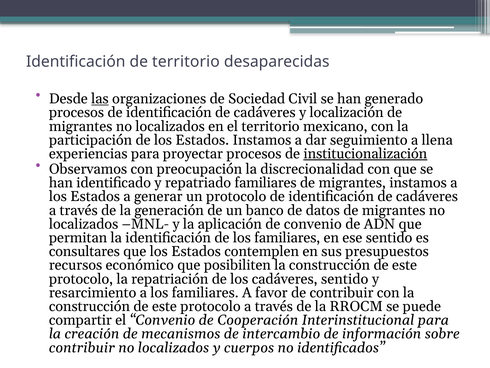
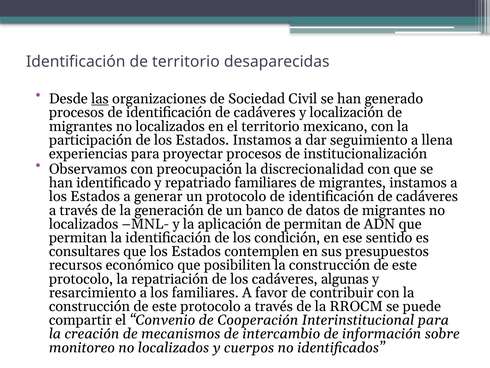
institucionalización underline: present -> none (365, 154)
de convenio: convenio -> permitan (313, 224)
de los familiares: familiares -> condición (287, 237)
cadáveres sentido: sentido -> algunas (345, 279)
contribuir: contribuir -> monitoreo (82, 347)
